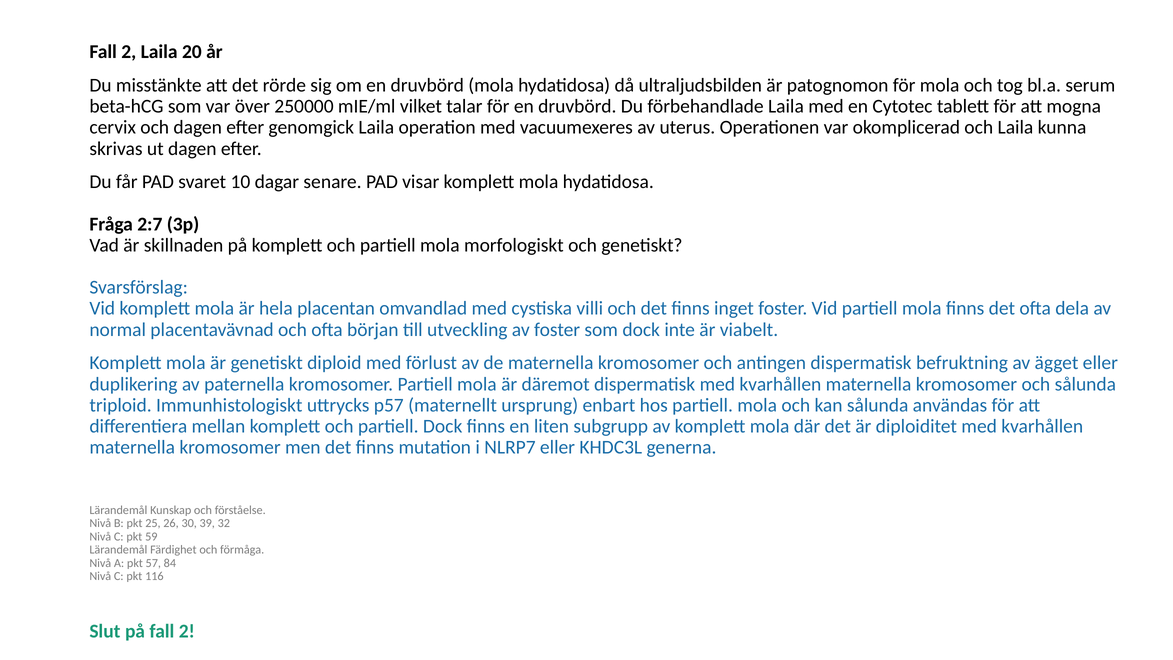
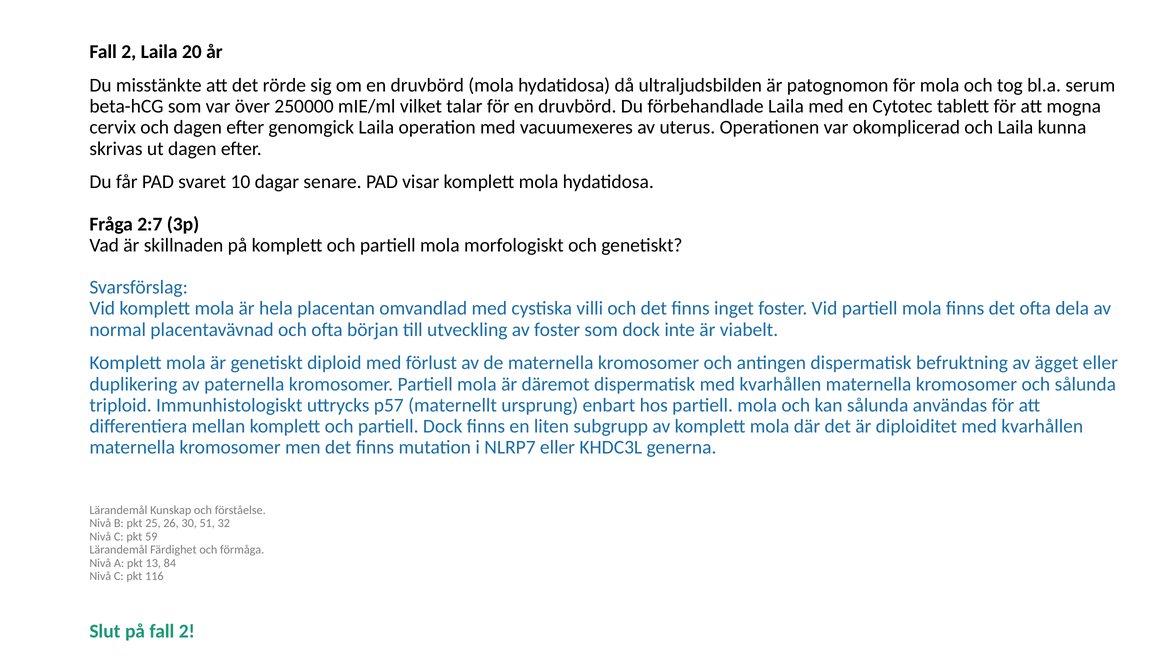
39: 39 -> 51 (207, 523)
57: 57 -> 13 (153, 563)
